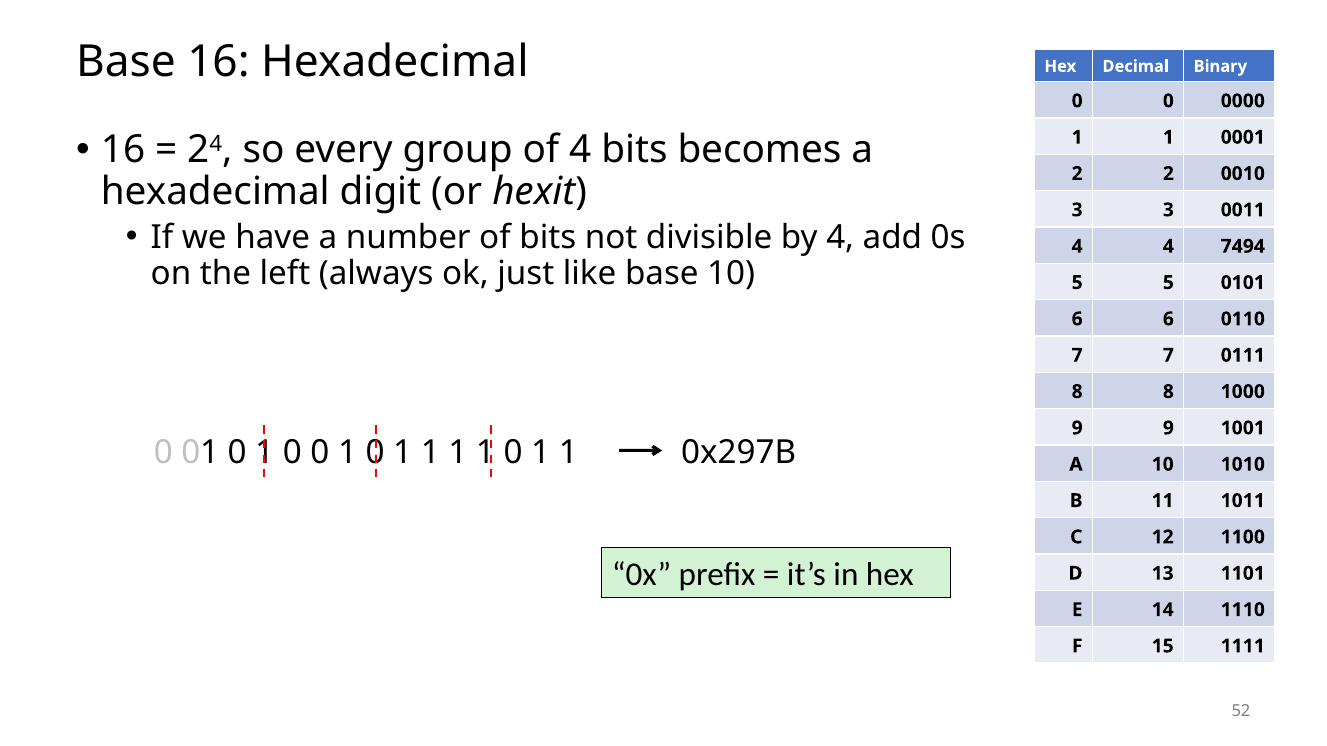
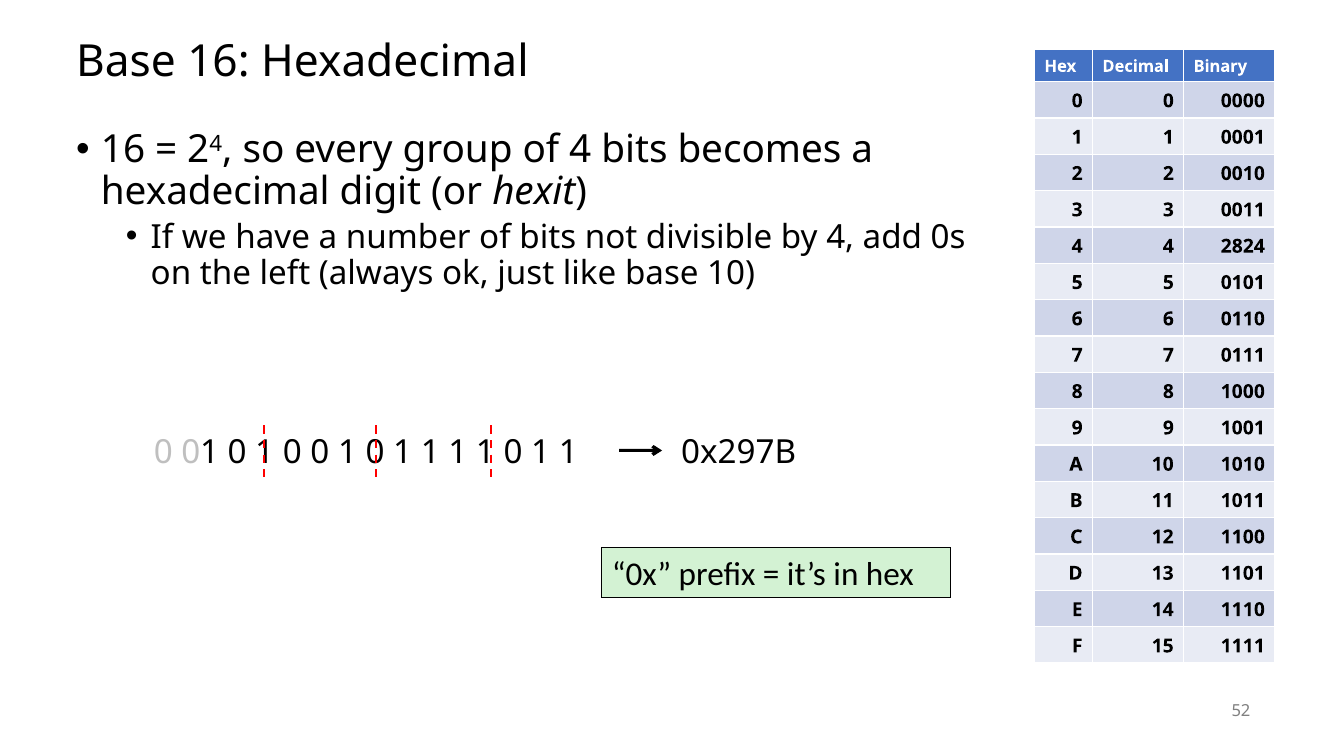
7494: 7494 -> 2824 (1243, 246)
